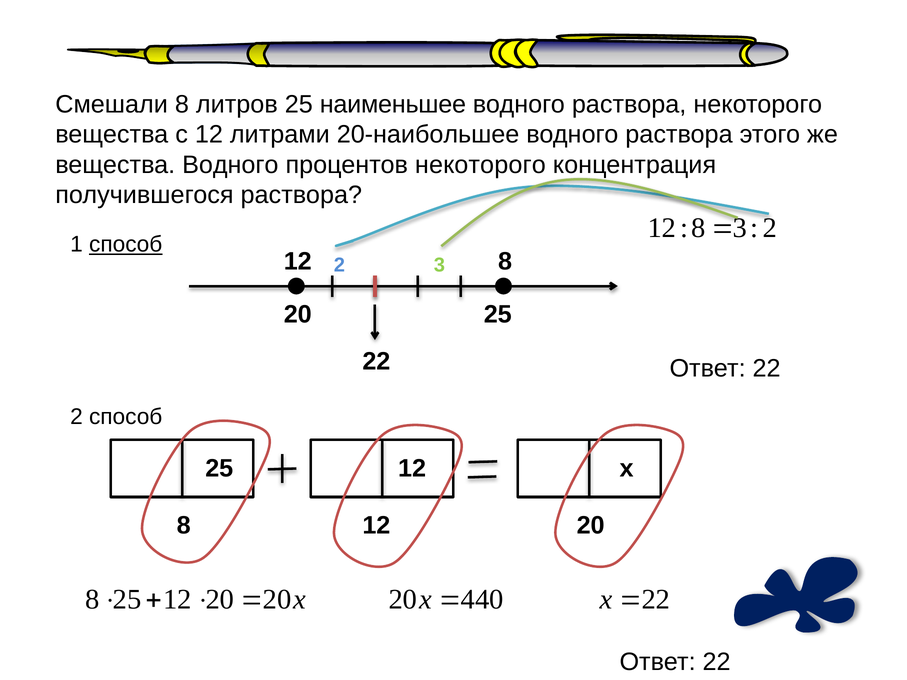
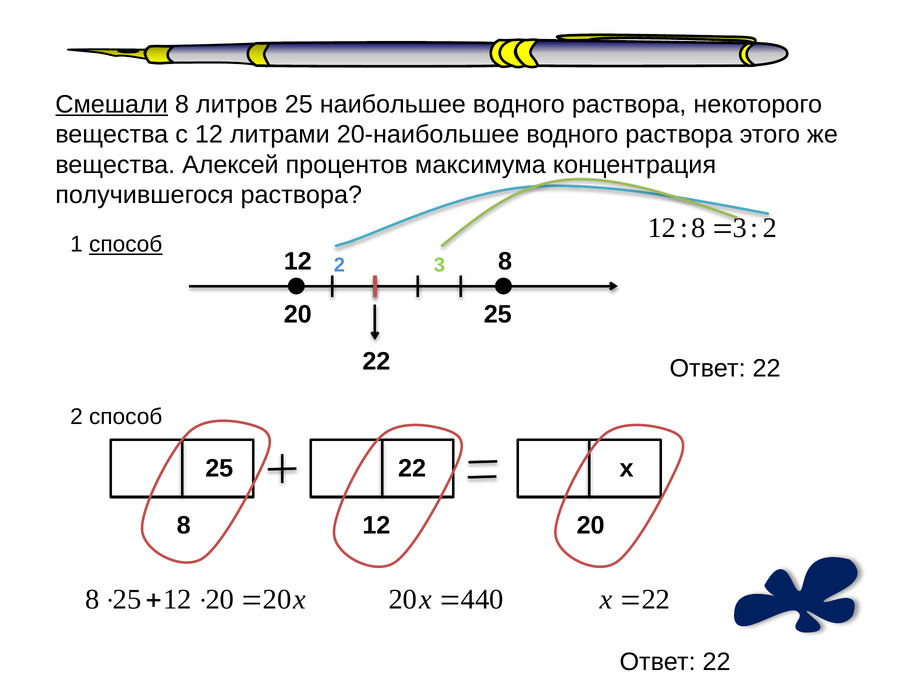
Смешали underline: none -> present (112, 104)
наименьшее: наименьшее -> наибольшее (393, 104)
вещества Водного: Водного -> Алексей (230, 165)
процентов некоторого: некоторого -> максимума (480, 165)
12: 12 -> 22 (412, 469)
